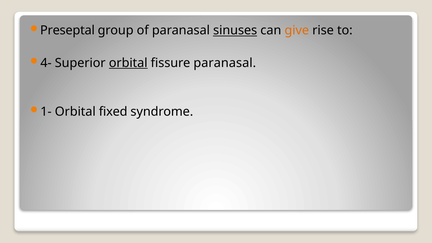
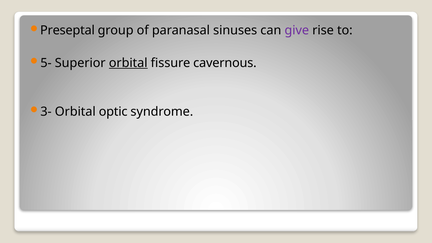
sinuses underline: present -> none (235, 30)
give colour: orange -> purple (297, 30)
4-: 4- -> 5- (46, 63)
fissure paranasal: paranasal -> cavernous (225, 63)
1-: 1- -> 3- (46, 112)
fixed: fixed -> optic (113, 112)
